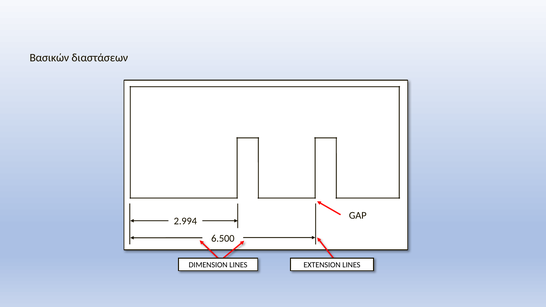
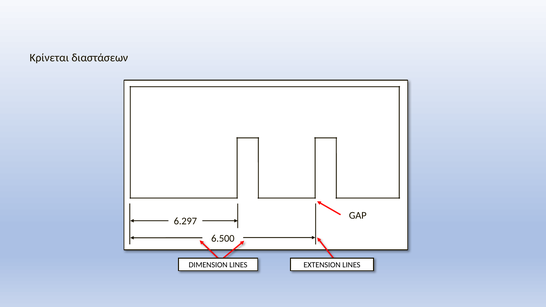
Βασικών: Βασικών -> Κρίνεται (49, 58)
2.994: 2.994 -> 6.297 (185, 221)
